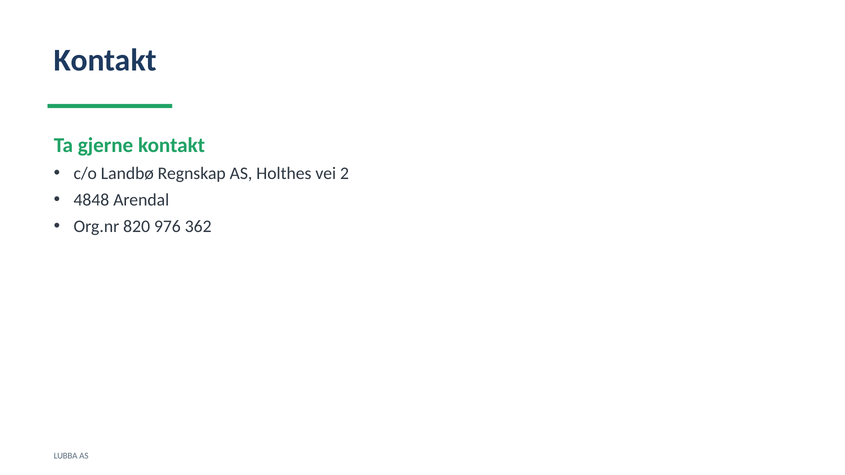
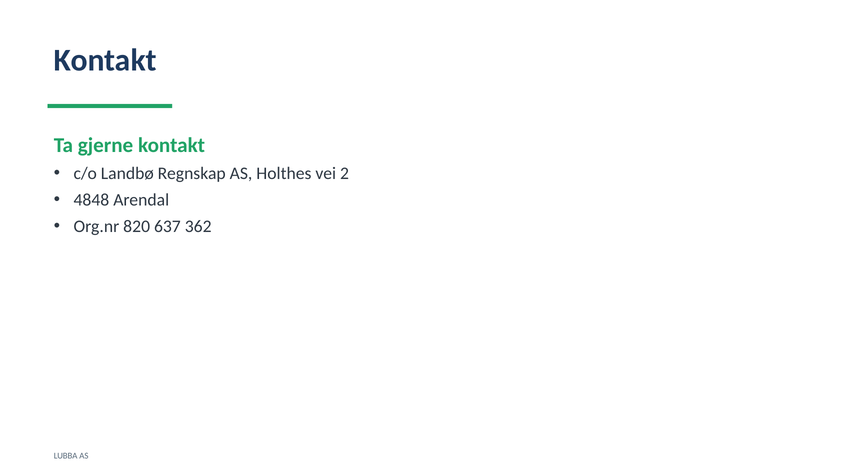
976: 976 -> 637 (167, 227)
